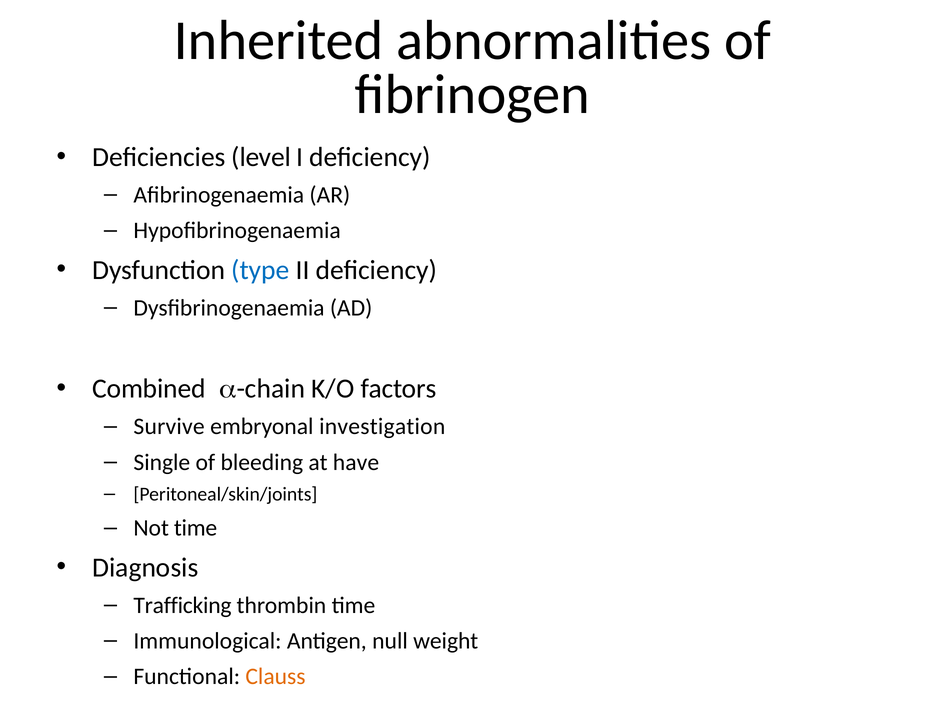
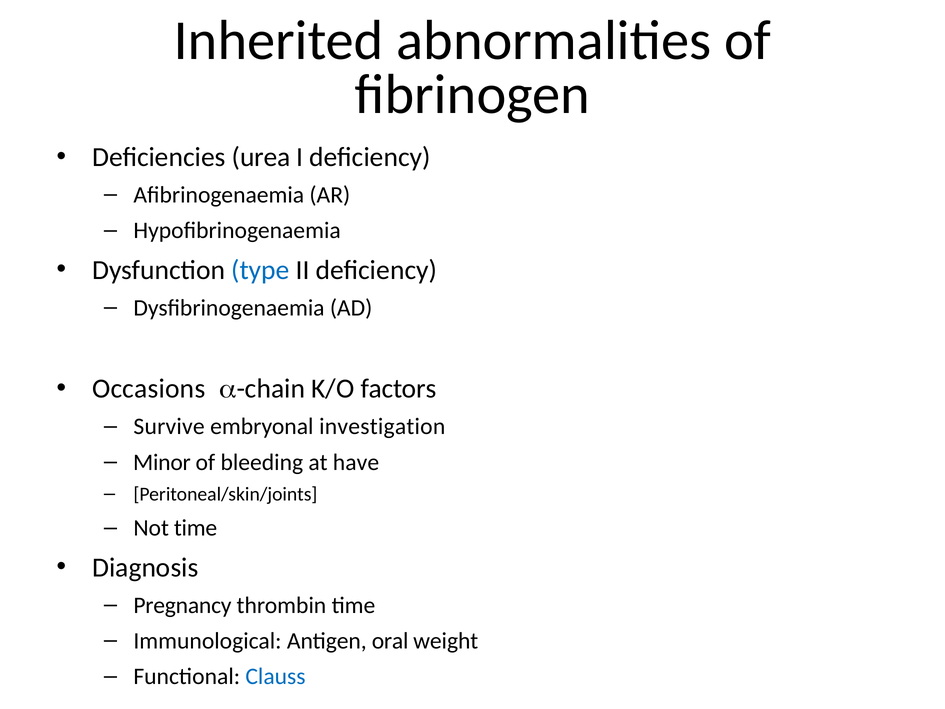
level: level -> urea (261, 157)
Combined: Combined -> Occasions (149, 389)
Single: Single -> Minor (162, 462)
Trafficking: Trafficking -> Pregnancy (182, 605)
null: null -> oral (390, 641)
Clauss colour: orange -> blue (275, 676)
